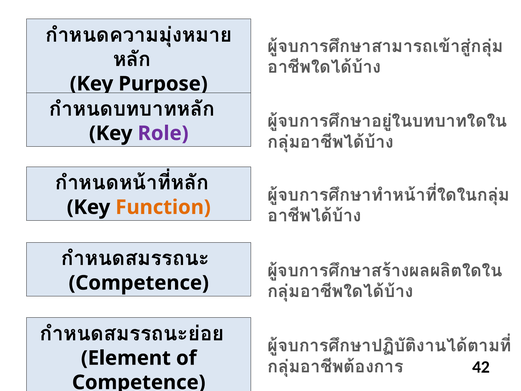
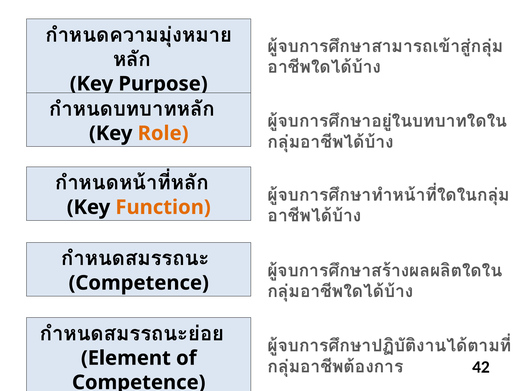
Role colour: purple -> orange (163, 133)
